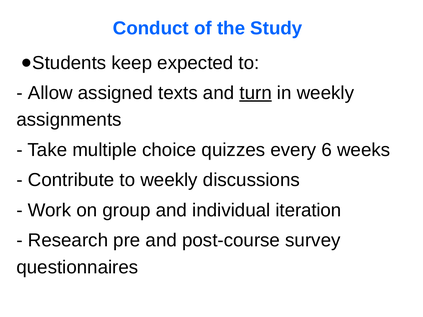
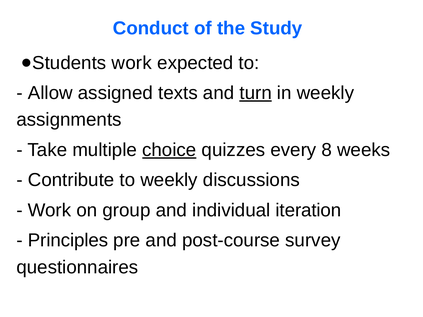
keep: keep -> work (132, 63)
choice underline: none -> present (169, 150)
6: 6 -> 8 (327, 150)
Research: Research -> Principles (68, 241)
